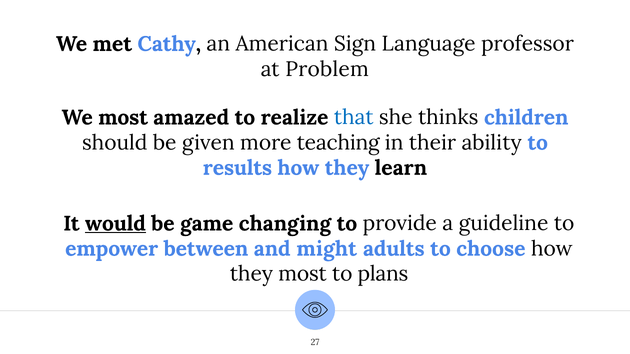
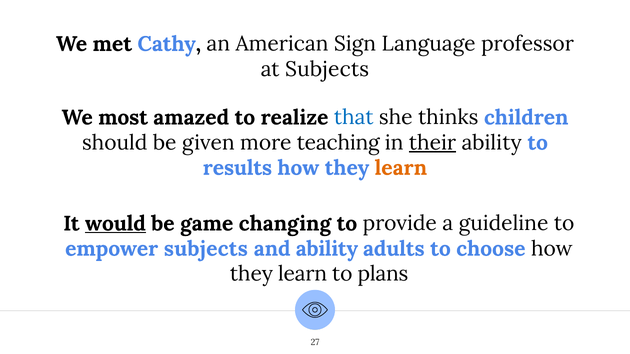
at Problem: Problem -> Subjects (327, 69)
their underline: none -> present (432, 143)
learn colour: black -> orange (401, 168)
empower between: between -> subjects (206, 249)
and might: might -> ability (327, 249)
most: most -> learn (303, 274)
